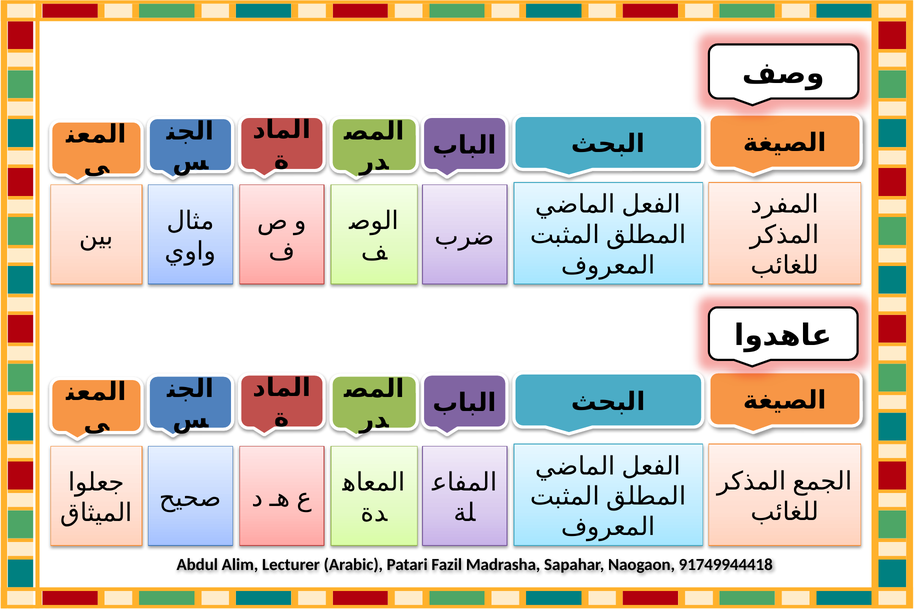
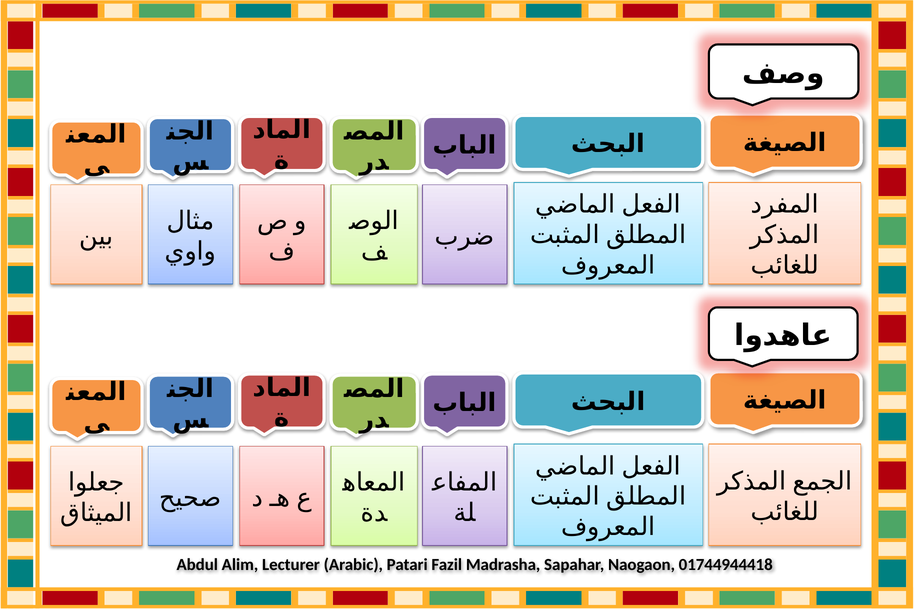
91749944418: 91749944418 -> 01744944418 (726, 565)
